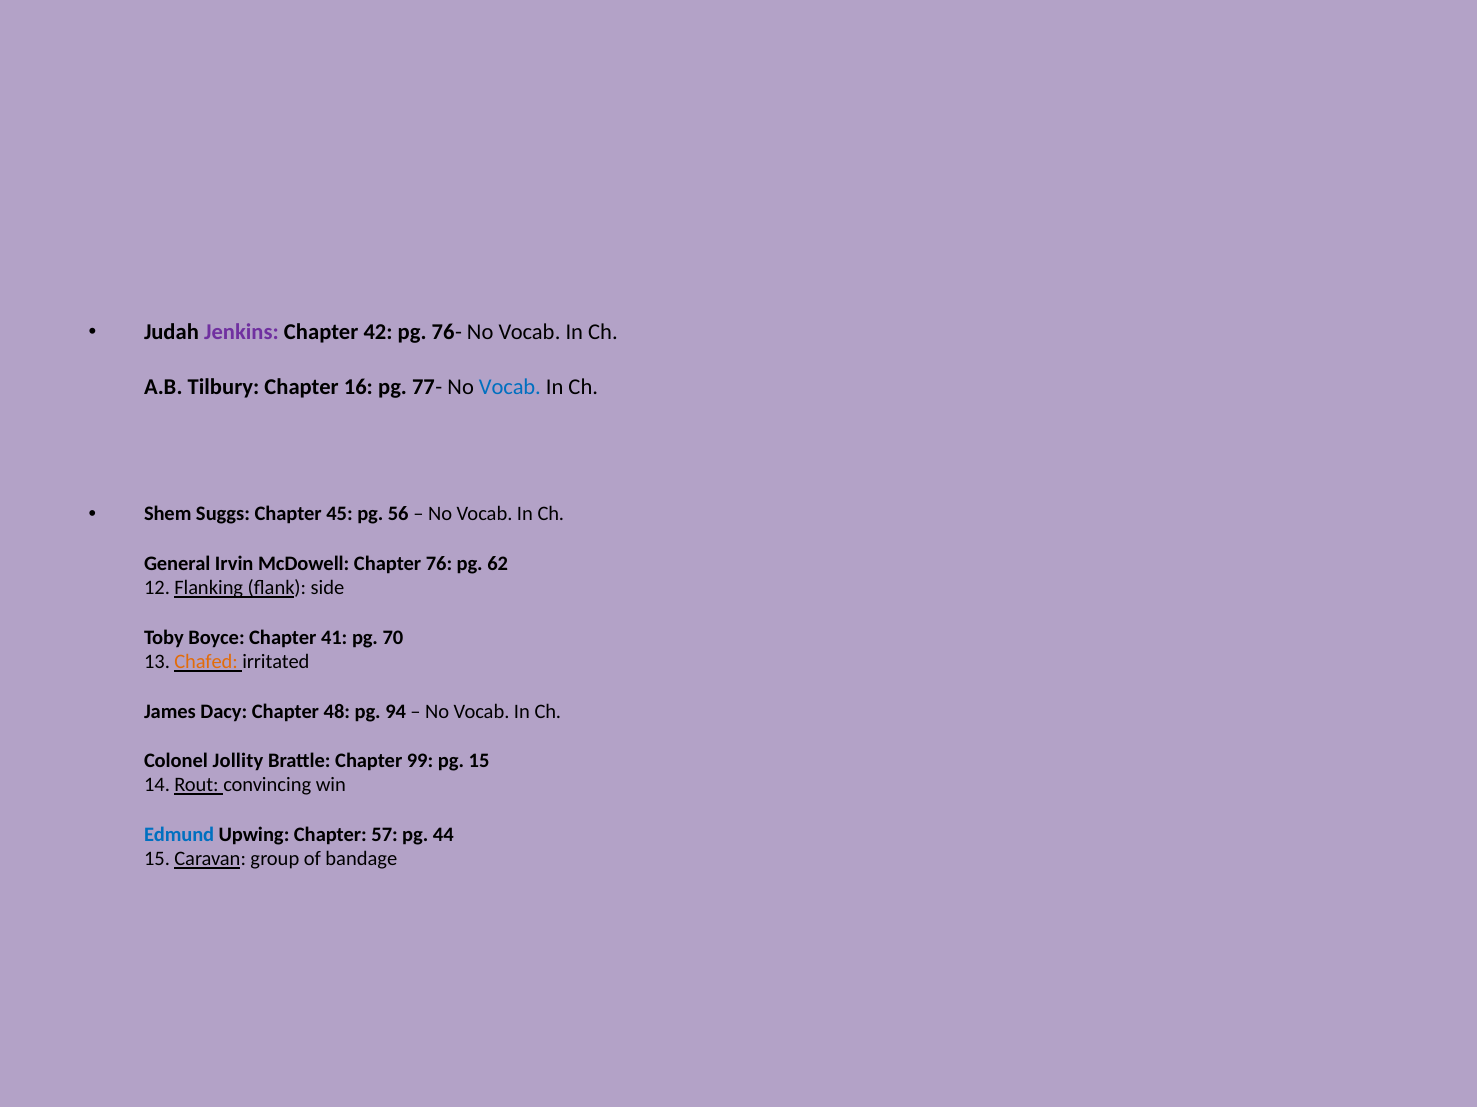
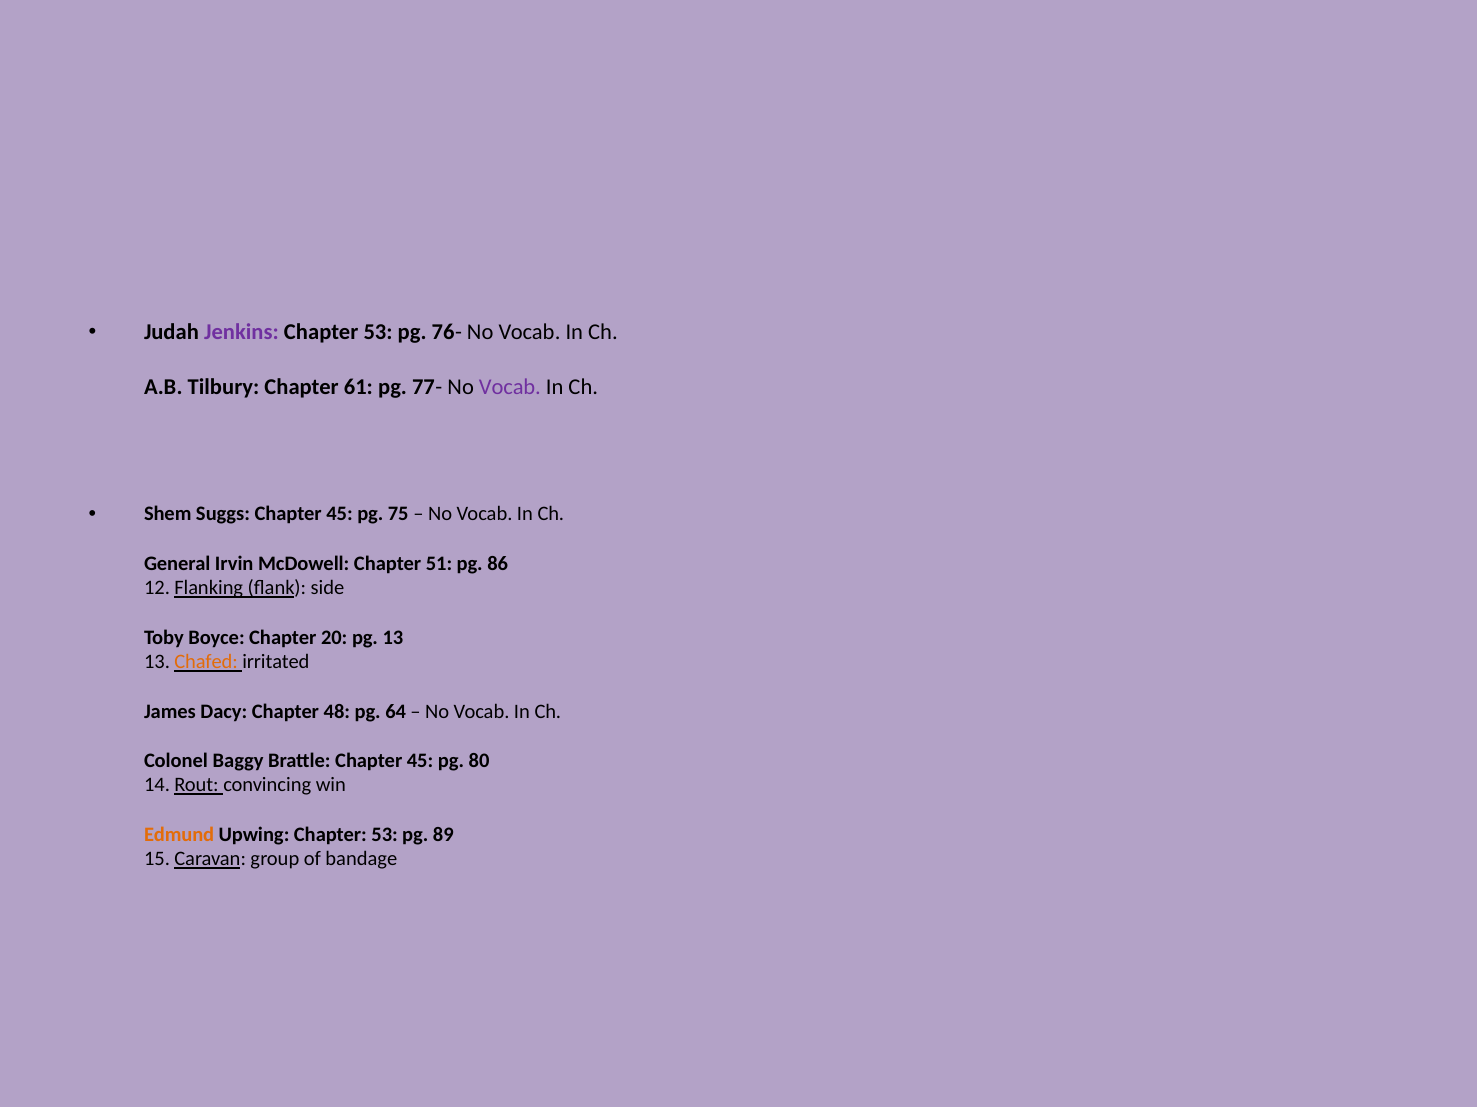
42: 42 -> 53 (378, 333)
16: 16 -> 61 (358, 387)
Vocab colour: blue -> purple (510, 387)
56: 56 -> 75 (398, 515)
76: 76 -> 51 (439, 564)
62: 62 -> 86 (498, 564)
41: 41 -> 20 (334, 638)
pg 70: 70 -> 13 (393, 638)
94: 94 -> 64 (396, 712)
Jollity: Jollity -> Baggy (238, 761)
Brattle Chapter 99: 99 -> 45 (420, 761)
pg 15: 15 -> 80 (479, 761)
Edmund colour: blue -> orange (179, 835)
Upwing Chapter 57: 57 -> 53 (385, 835)
44: 44 -> 89 (443, 835)
